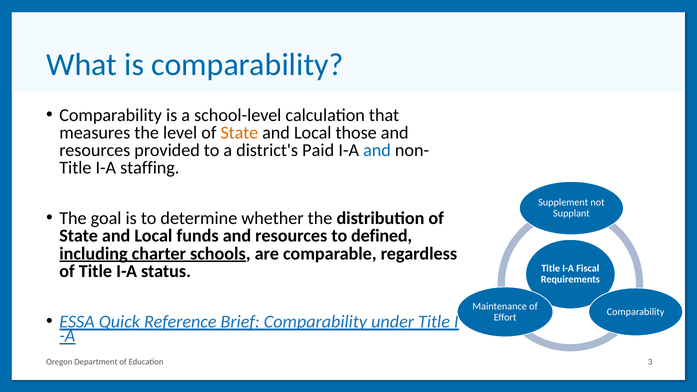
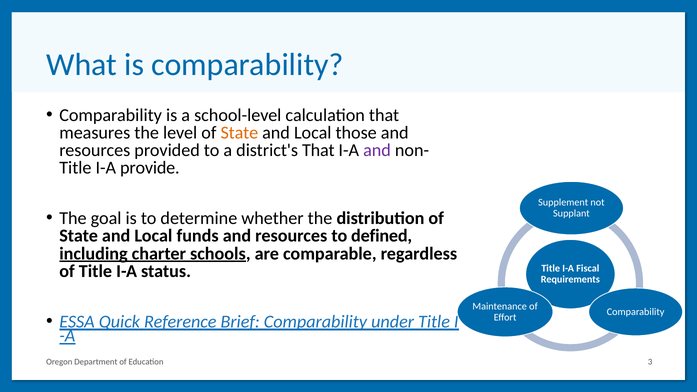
district's Paid: Paid -> That (318, 150)
and colour: blue -> purple (377, 150)
staffing: staffing -> provide (150, 168)
